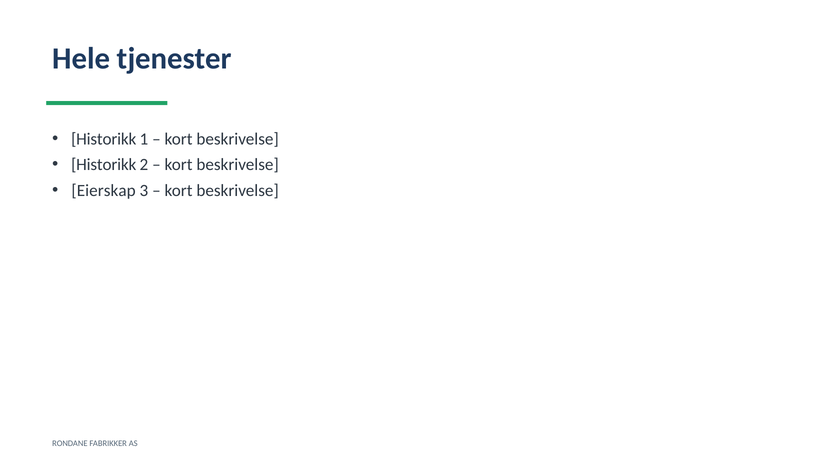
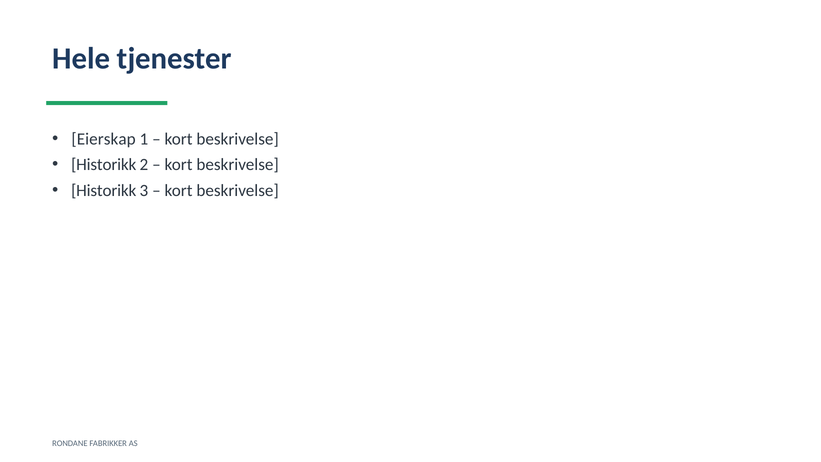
Historikk: Historikk -> Eierskap (104, 139)
Eierskap: Eierskap -> Historikk (104, 190)
